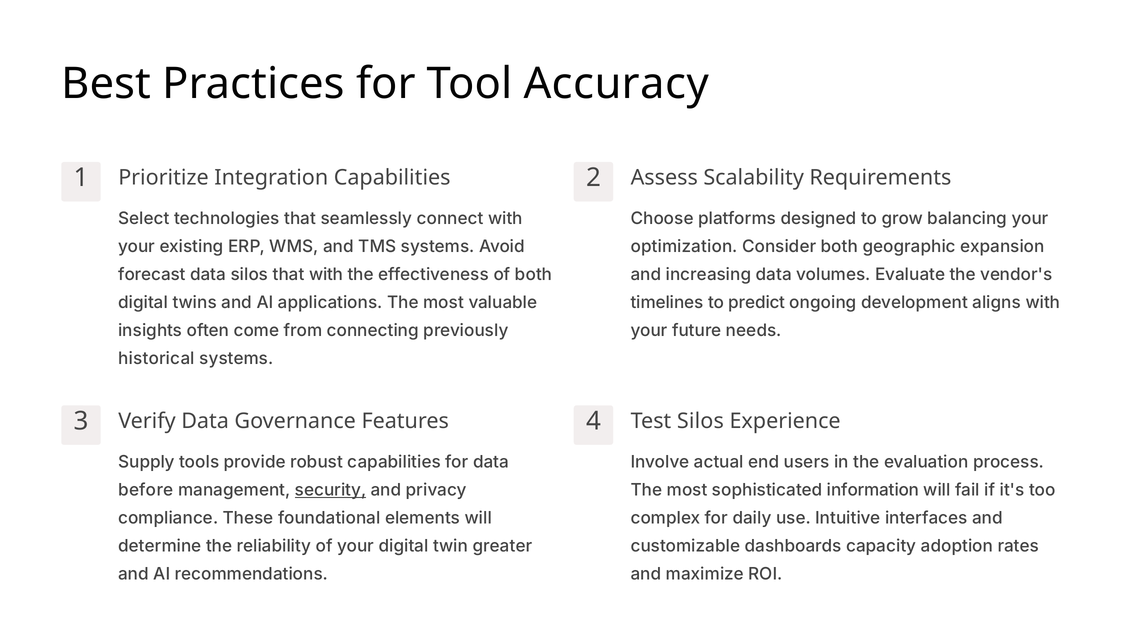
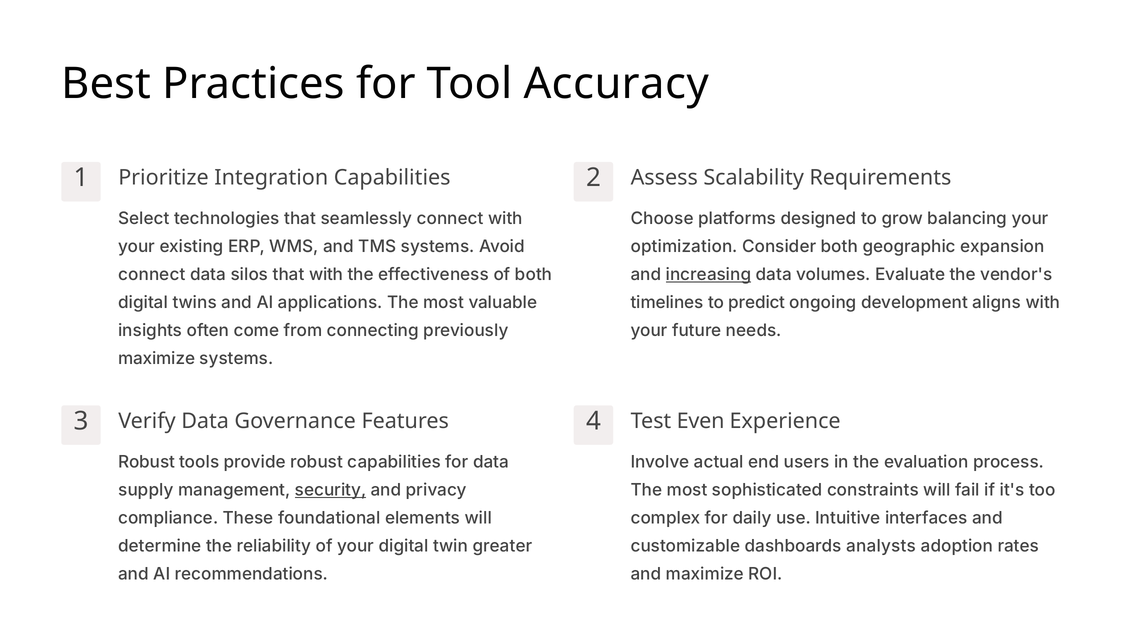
forecast: forecast -> connect (152, 275)
increasing underline: none -> present (709, 275)
historical: historical -> maximize (157, 358)
Test Silos: Silos -> Even (701, 421)
Supply: Supply -> Robust (147, 462)
before: before -> supply (146, 490)
information: information -> constraints (873, 490)
capacity: capacity -> analysts (881, 546)
